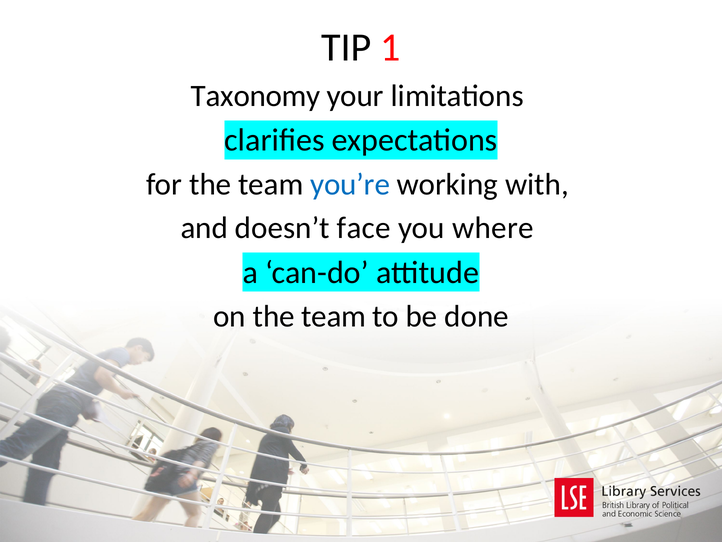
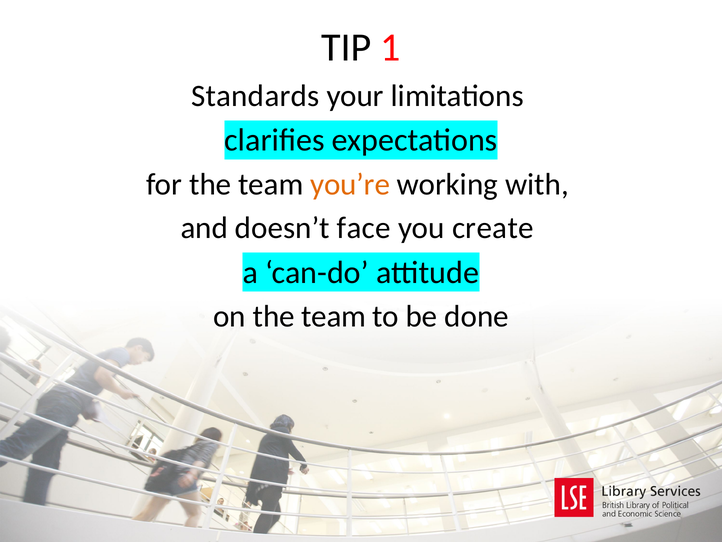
Taxonomy: Taxonomy -> Standards (255, 96)
you’re colour: blue -> orange (350, 184)
where: where -> create (493, 228)
